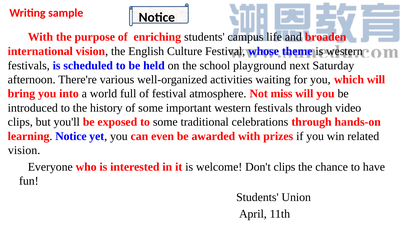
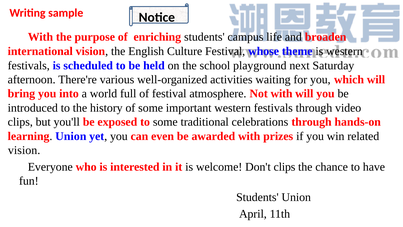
Not miss: miss -> with (282, 94)
learning Notice: Notice -> Union (71, 136)
